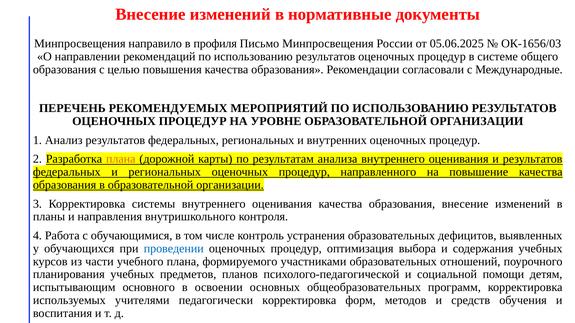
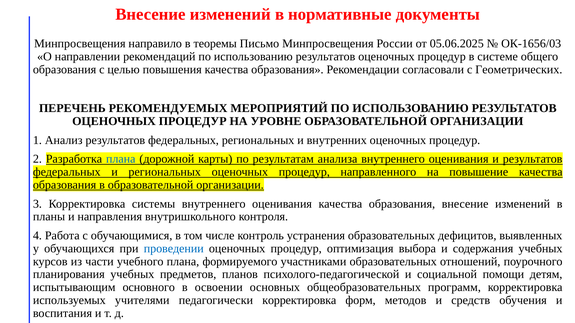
профиля: профиля -> теоремы (215, 44)
Международные: Международные -> Геометрических (519, 70)
плана colour: orange -> blue (121, 159)
